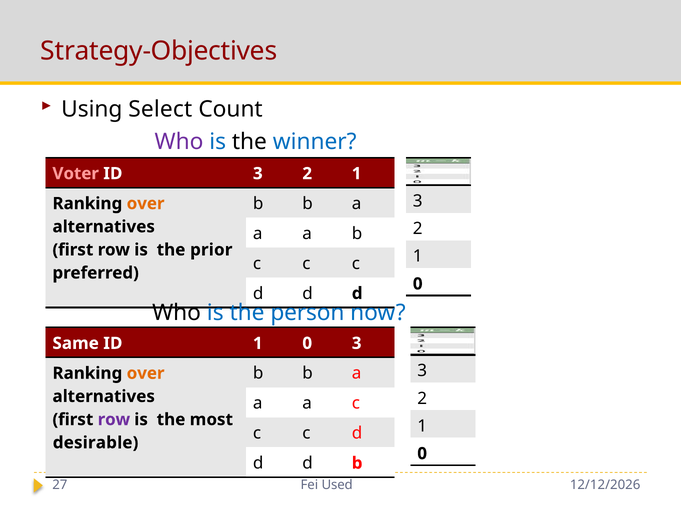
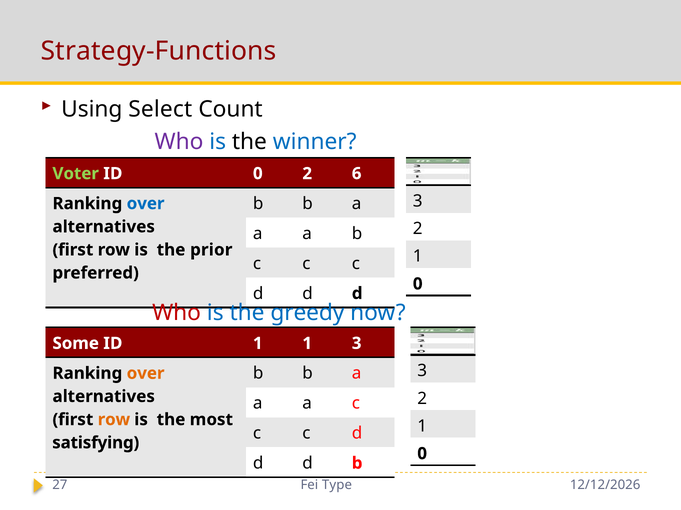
Strategy-Objectives: Strategy-Objectives -> Strategy-Functions (159, 51)
Voter colour: pink -> light green (76, 174)
ID 3: 3 -> 0 (258, 174)
1: 1 -> 6 (357, 174)
over colour: orange -> blue (146, 204)
Who colour: black -> red (177, 313)
person: person -> greedy (307, 313)
Same: Same -> Some (76, 344)
ID 1 0: 0 -> 1 (307, 344)
row colour: purple -> orange (114, 420)
desirable: desirable -> satisfying (96, 443)
Used: Used -> Type (337, 486)
